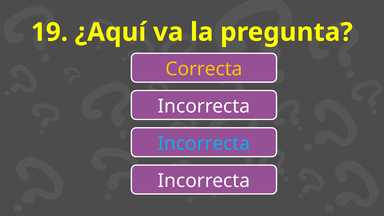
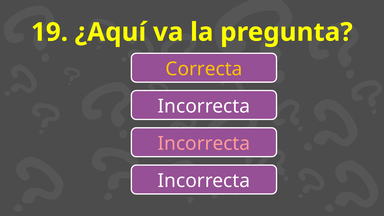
Incorrecta colour: light blue -> pink (204, 144)
